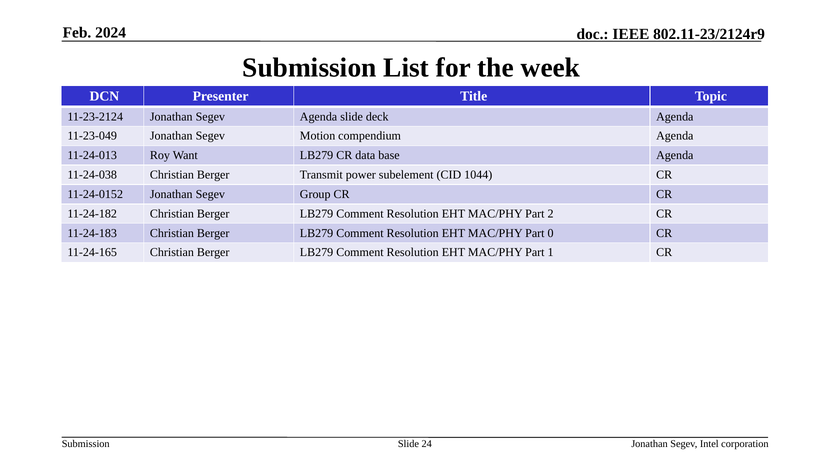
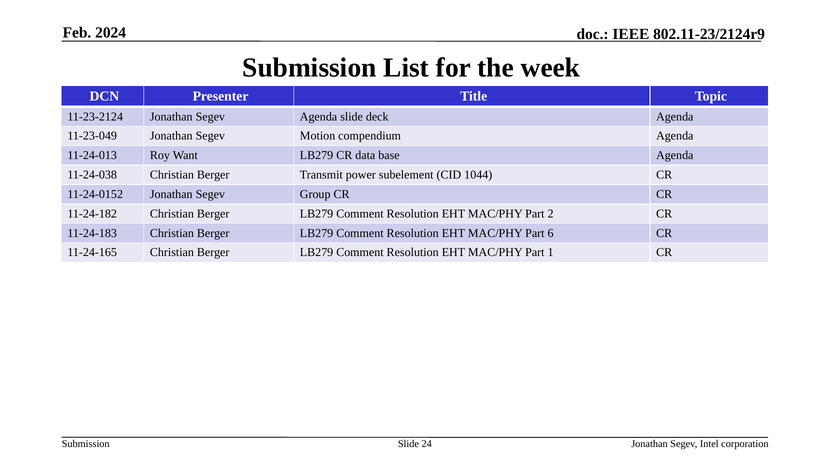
0: 0 -> 6 (551, 233)
